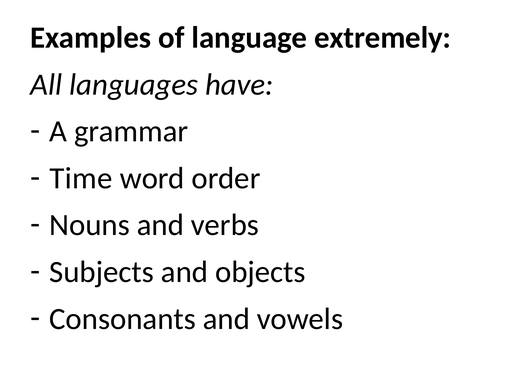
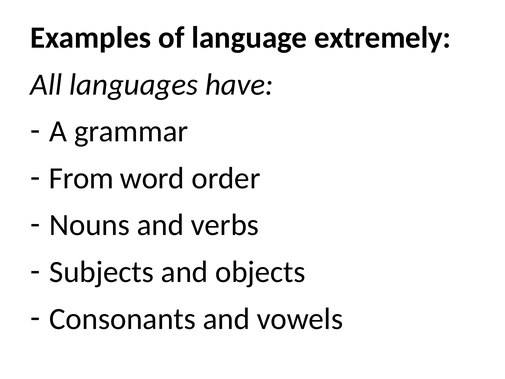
Time: Time -> From (81, 178)
